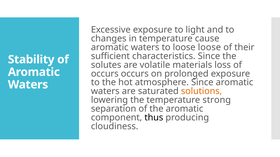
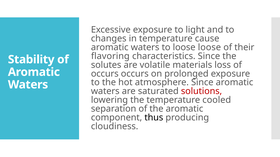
sufficient: sufficient -> flavoring (110, 56)
solutions colour: orange -> red (202, 91)
strong: strong -> cooled (217, 100)
